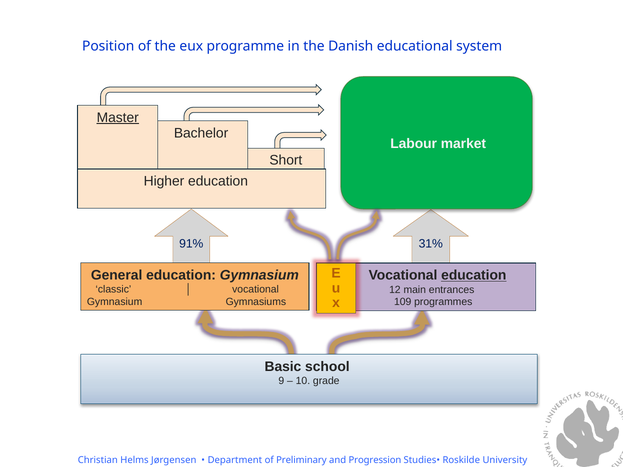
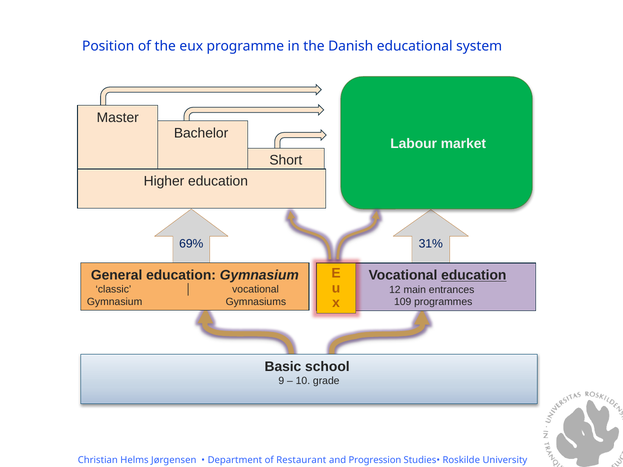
Master underline: present -> none (118, 118)
91%: 91% -> 69% (191, 244)
Preliminary: Preliminary -> Restaurant (301, 460)
